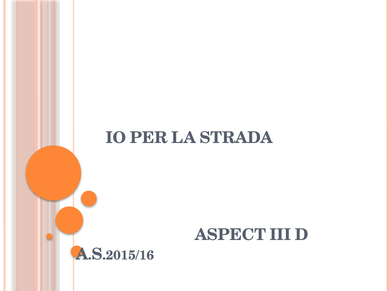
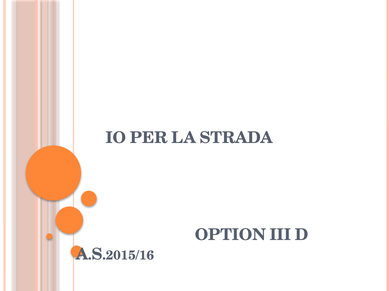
ASPECT: ASPECT -> OPTION (230, 235)
